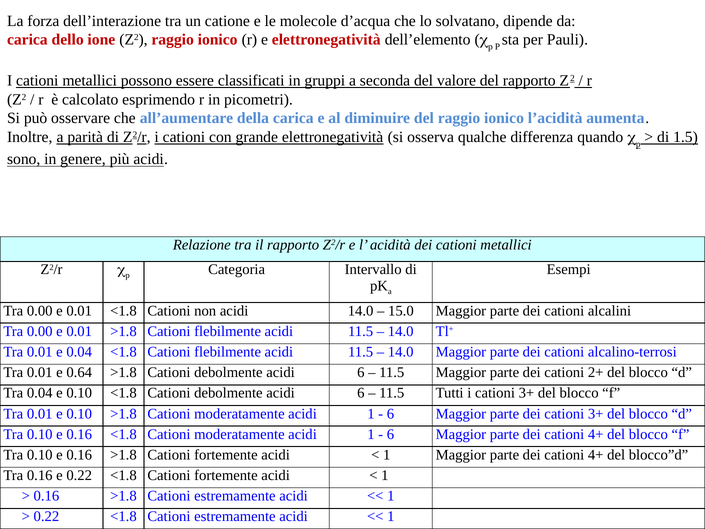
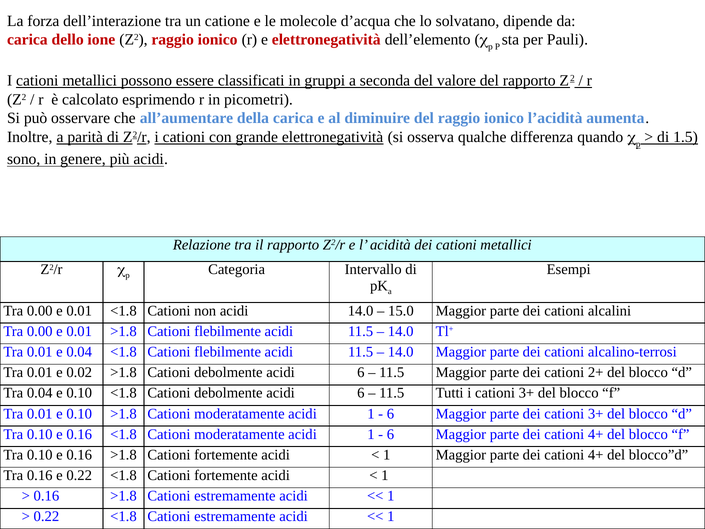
0.64: 0.64 -> 0.02 (79, 372)
